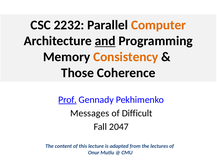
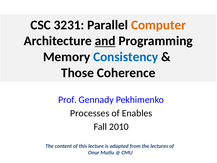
2232: 2232 -> 3231 (69, 25)
Consistency colour: orange -> blue (126, 57)
Prof underline: present -> none (67, 100)
Messages: Messages -> Processes (90, 113)
Difficult: Difficult -> Enables (137, 113)
2047: 2047 -> 2010 (119, 127)
